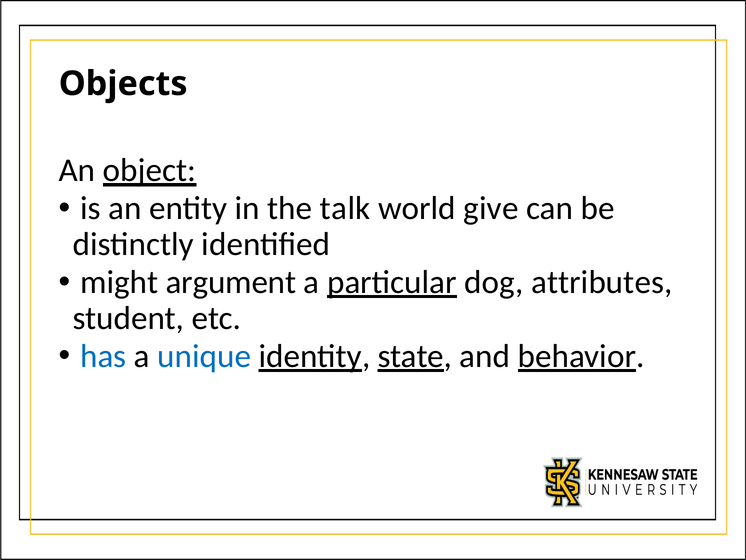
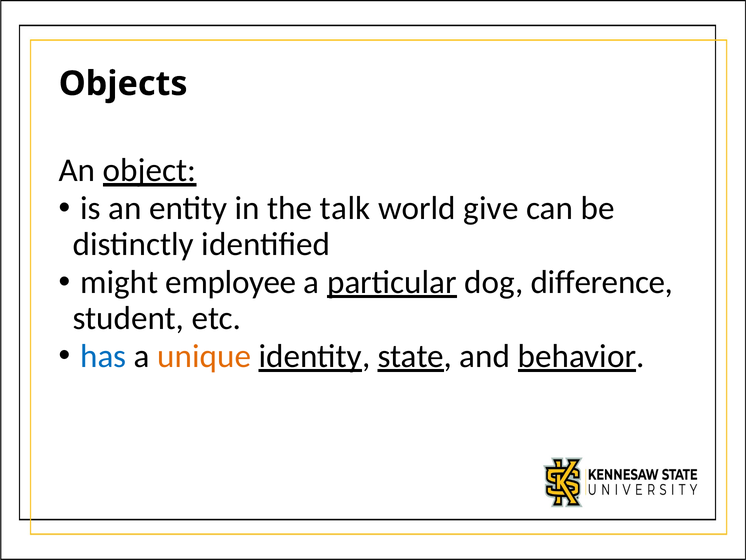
argument: argument -> employee (231, 282)
attributes: attributes -> difference (602, 282)
unique colour: blue -> orange (204, 356)
